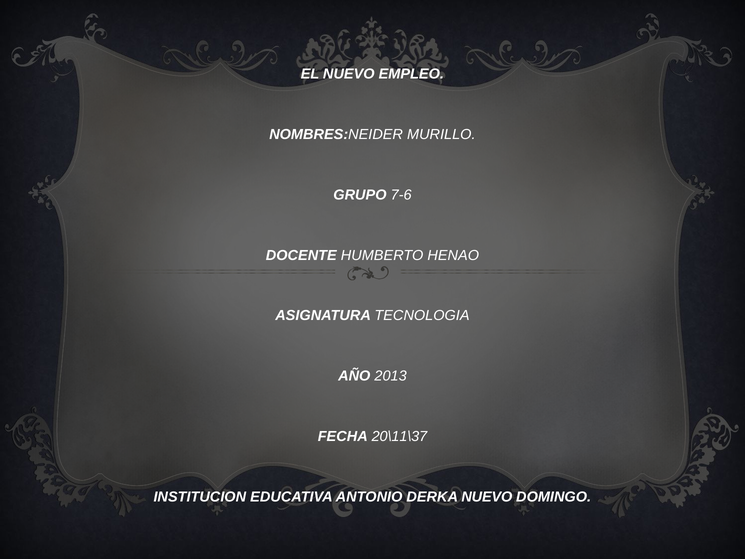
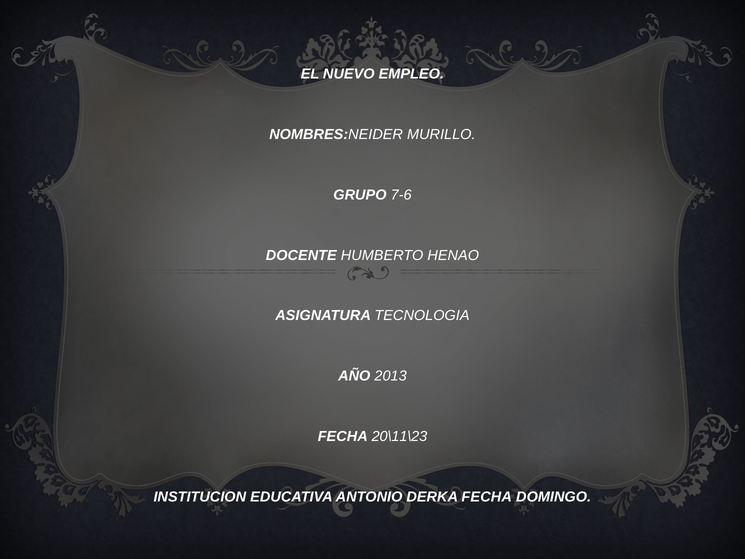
20\11\37: 20\11\37 -> 20\11\23 (399, 436)
DERKA NUEVO: NUEVO -> FECHA (487, 497)
